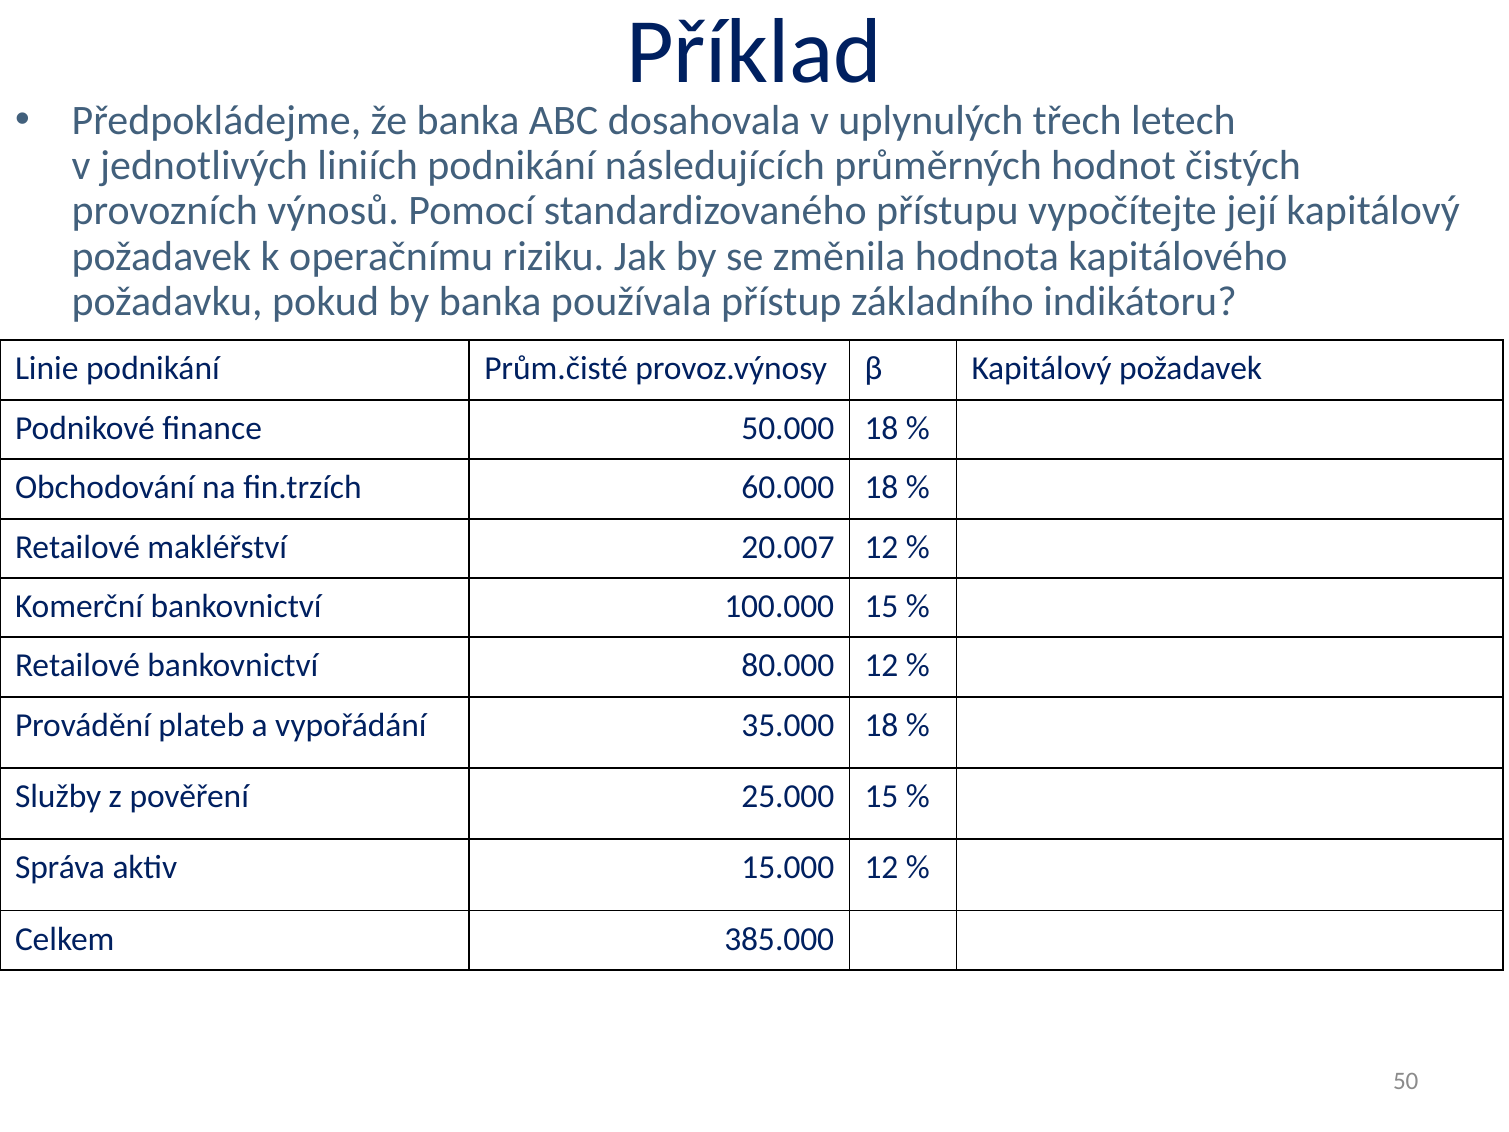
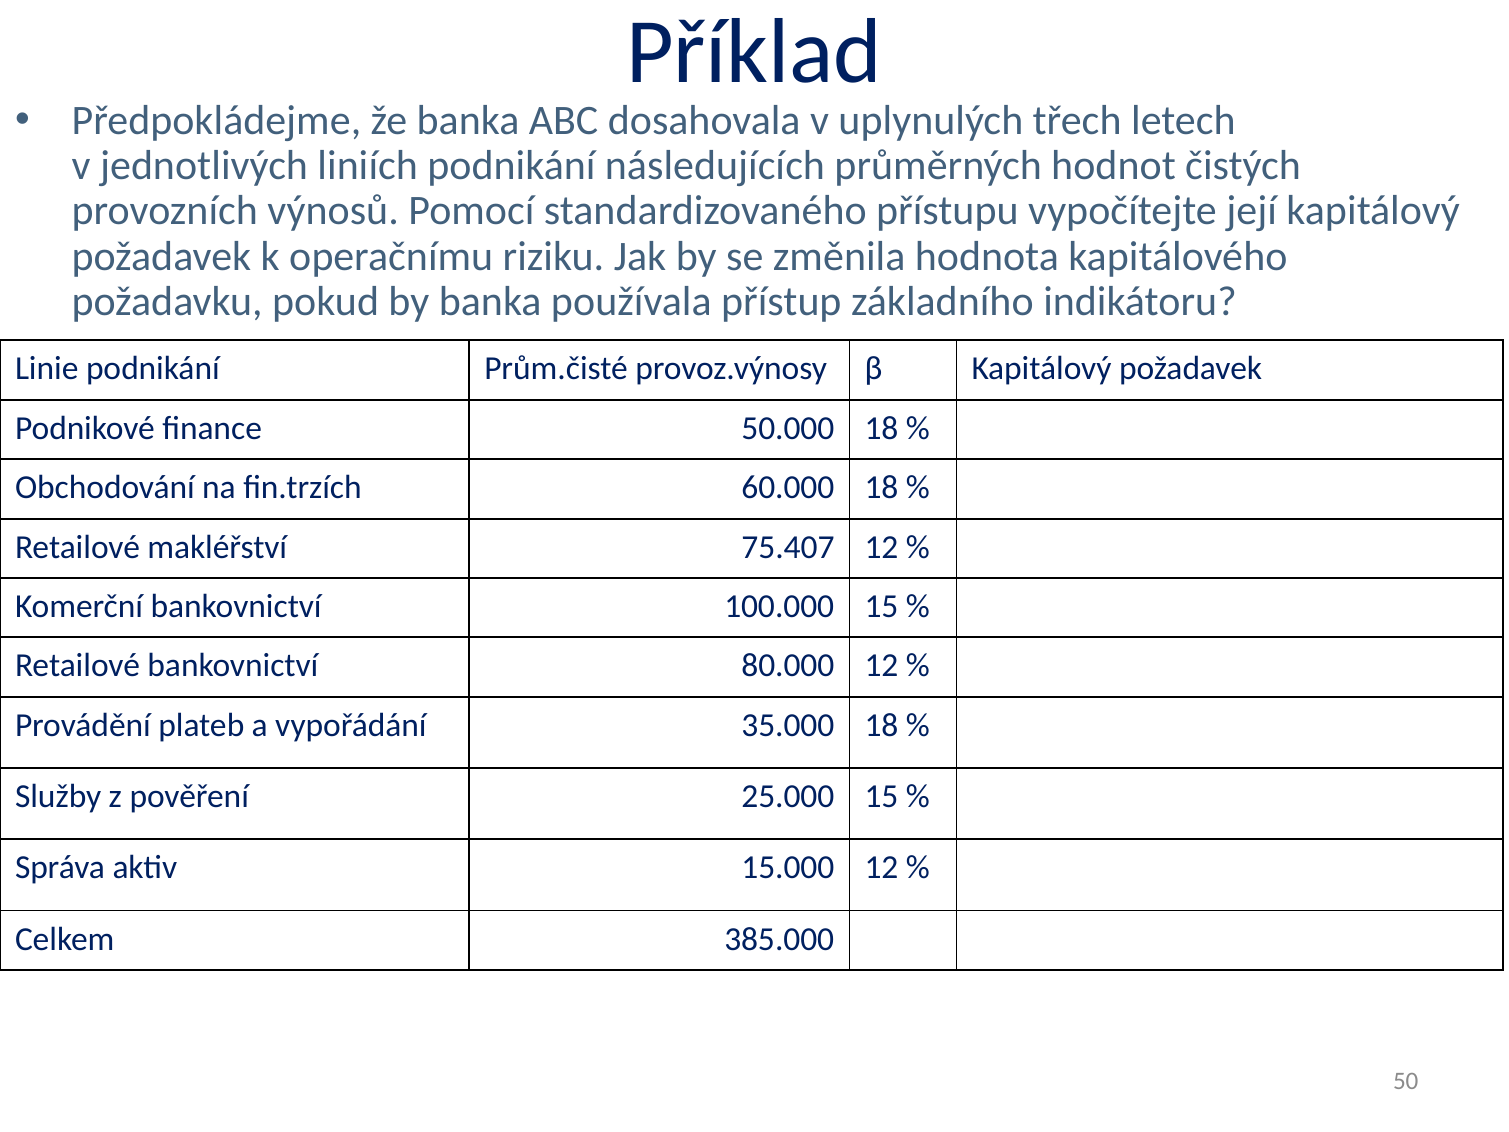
20.007: 20.007 -> 75.407 (788, 547)
